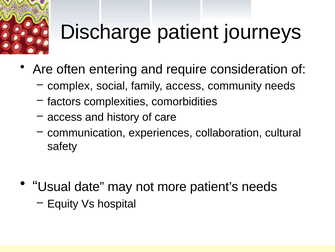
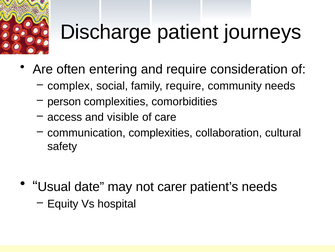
family access: access -> require (185, 86)
factors: factors -> person (64, 101)
history: history -> visible (123, 117)
communication experiences: experiences -> complexities (161, 133)
more: more -> carer (172, 186)
